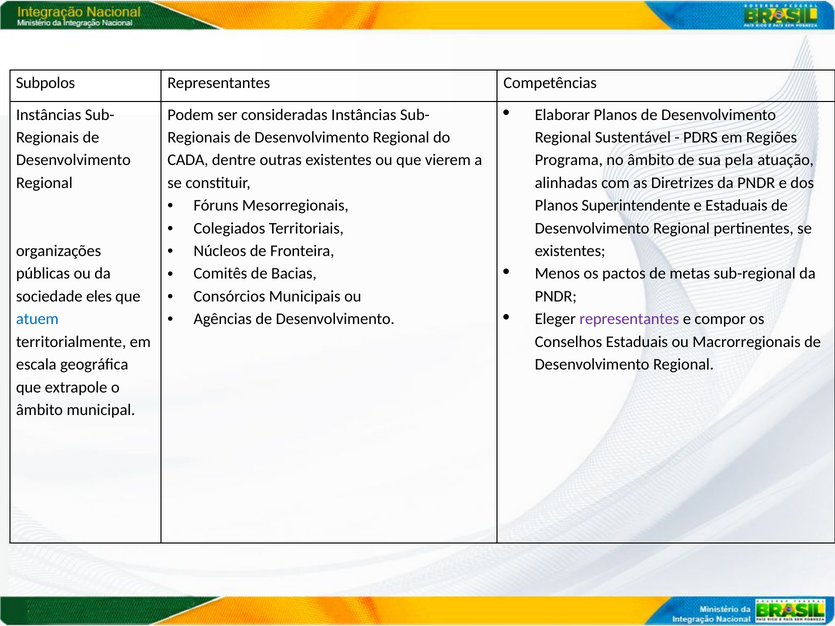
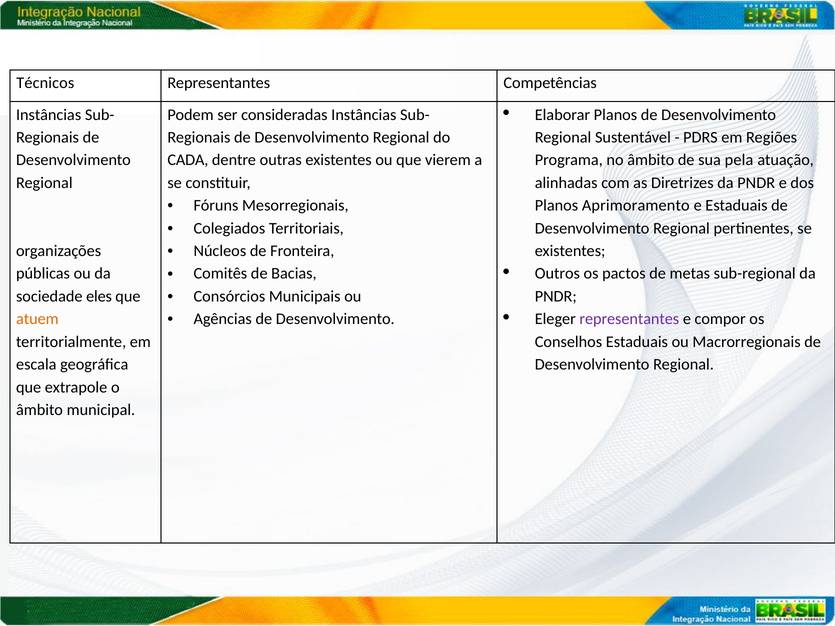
Subpolos: Subpolos -> Técnicos (45, 83)
Superintendente: Superintendente -> Aprimoramento (636, 206)
Menos: Menos -> Outros (557, 274)
atuem colour: blue -> orange (37, 319)
